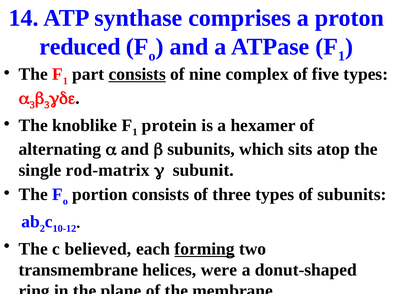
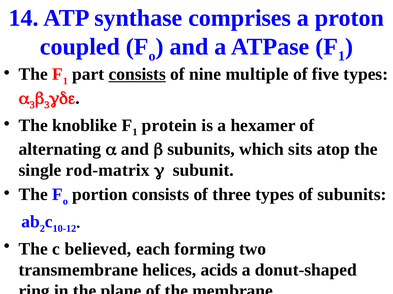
reduced: reduced -> coupled (80, 47)
complex: complex -> multiple (257, 74)
forming underline: present -> none (205, 250)
were: were -> acids (219, 271)
